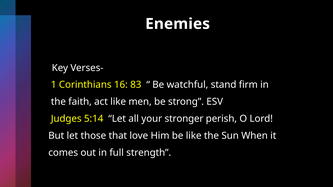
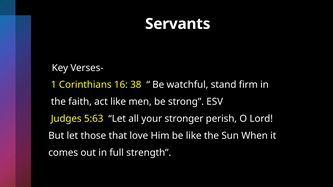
Enemies: Enemies -> Servants (178, 24)
83: 83 -> 38 (136, 85)
5:14: 5:14 -> 5:63 (94, 119)
